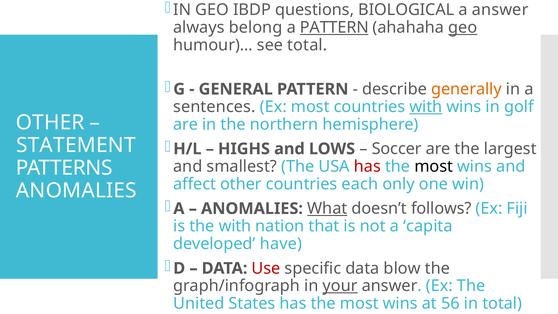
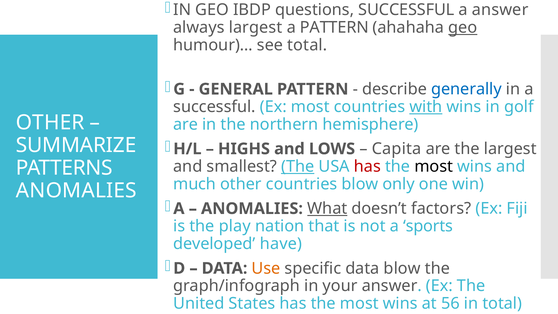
questions BIOLOGICAL: BIOLOGICAL -> SUCCESSFUL (406, 10)
always belong: belong -> largest (256, 27)
PATTERN underline: present -> none (334, 27)
generally colour: orange -> blue (466, 89)
sentences: sentences -> successful (214, 107)
STATEMENT: STATEMENT -> SUMMARIZE (76, 145)
Soccer: Soccer -> Capita (397, 149)
The underline: none -> present (298, 166)
affect: affect -> much (195, 184)
countries each: each -> blow (360, 184)
follows: follows -> factors (441, 209)
the with: with -> play (235, 226)
capita: capita -> sports (428, 226)
Use colour: red -> orange (266, 268)
your underline: present -> none (340, 286)
